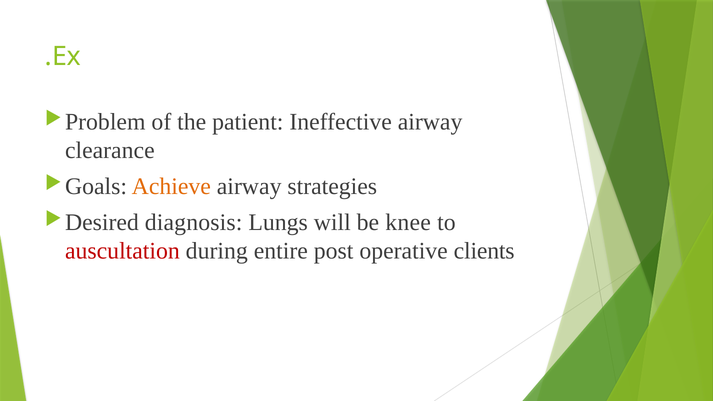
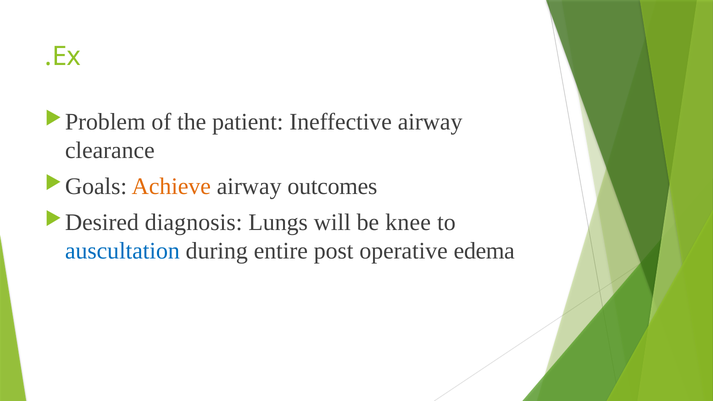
strategies: strategies -> outcomes (332, 186)
auscultation colour: red -> blue (122, 251)
clients: clients -> edema (484, 251)
